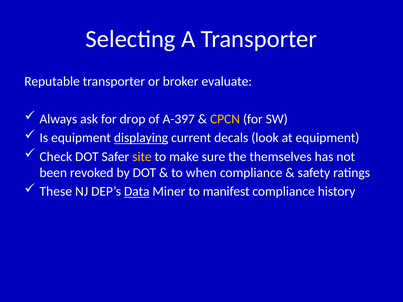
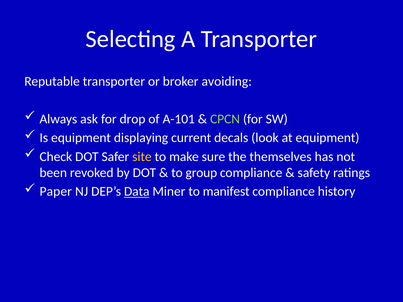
evaluate: evaluate -> avoiding (227, 82)
A-397: A-397 -> A-101 (179, 119)
CPCN colour: yellow -> light green (225, 119)
displaying underline: present -> none (141, 138)
when: when -> group (201, 173)
These: These -> Paper (56, 192)
